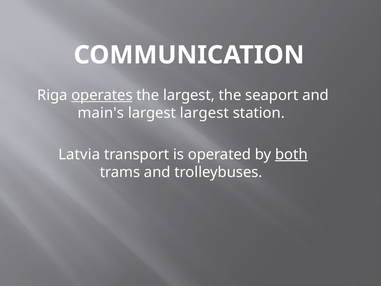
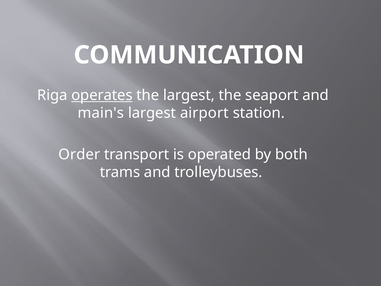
largest largest: largest -> airport (204, 113)
Latvia: Latvia -> Order (79, 154)
both underline: present -> none (291, 154)
